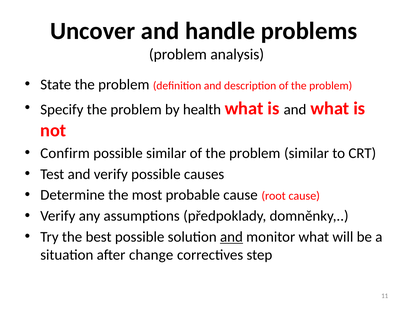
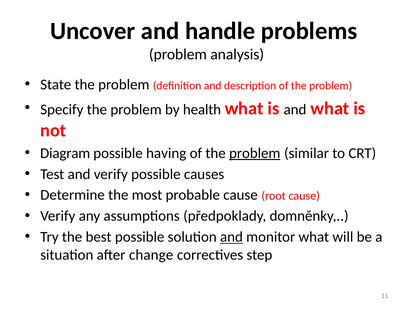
Confirm: Confirm -> Diagram (65, 153)
possible similar: similar -> having (166, 153)
problem underline: none -> present (255, 153)
